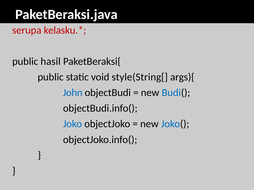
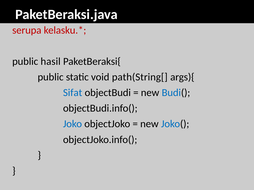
style(String[: style(String[ -> path(String[ (140, 77)
John: John -> Sifat (73, 93)
